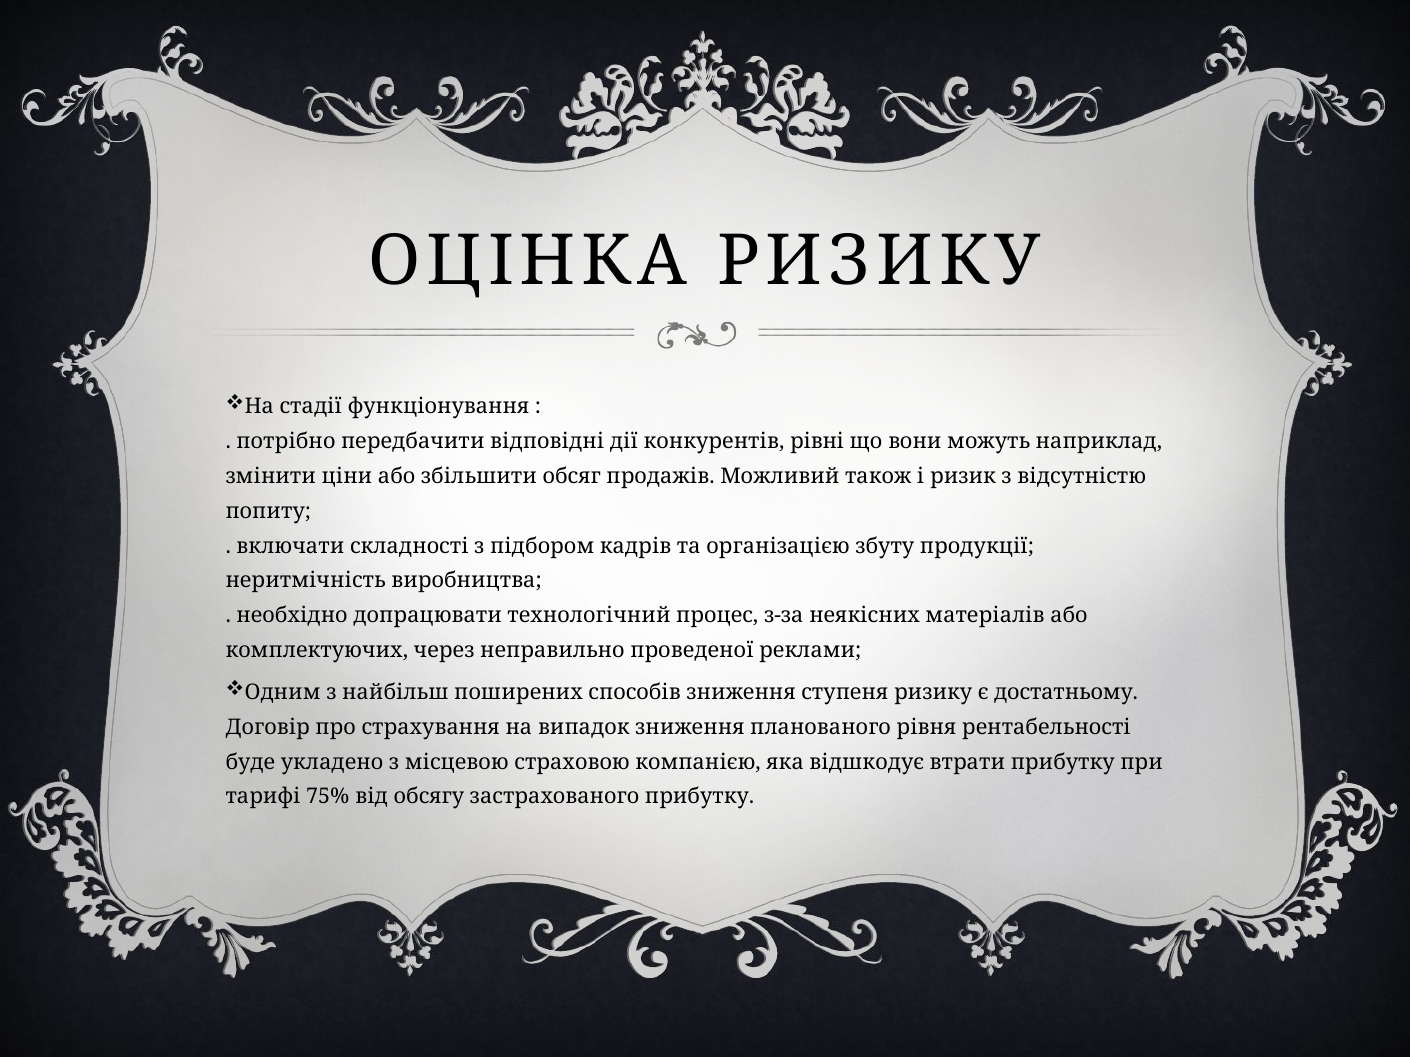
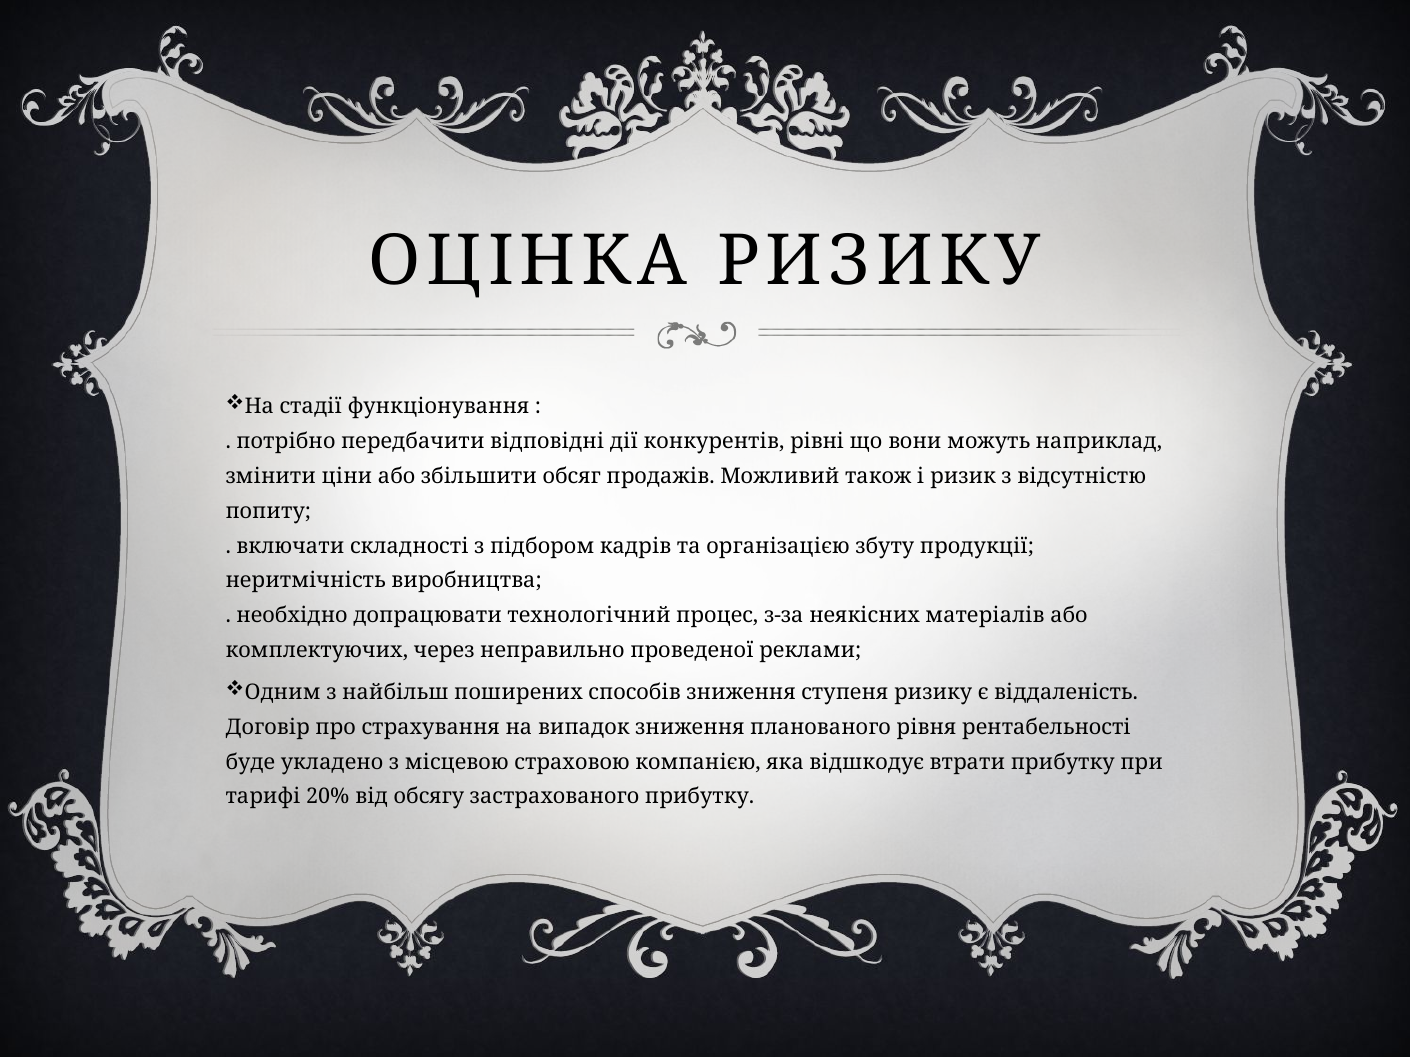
достатньому: достатньому -> віддаленість (1066, 693)
75%: 75% -> 20% (328, 797)
